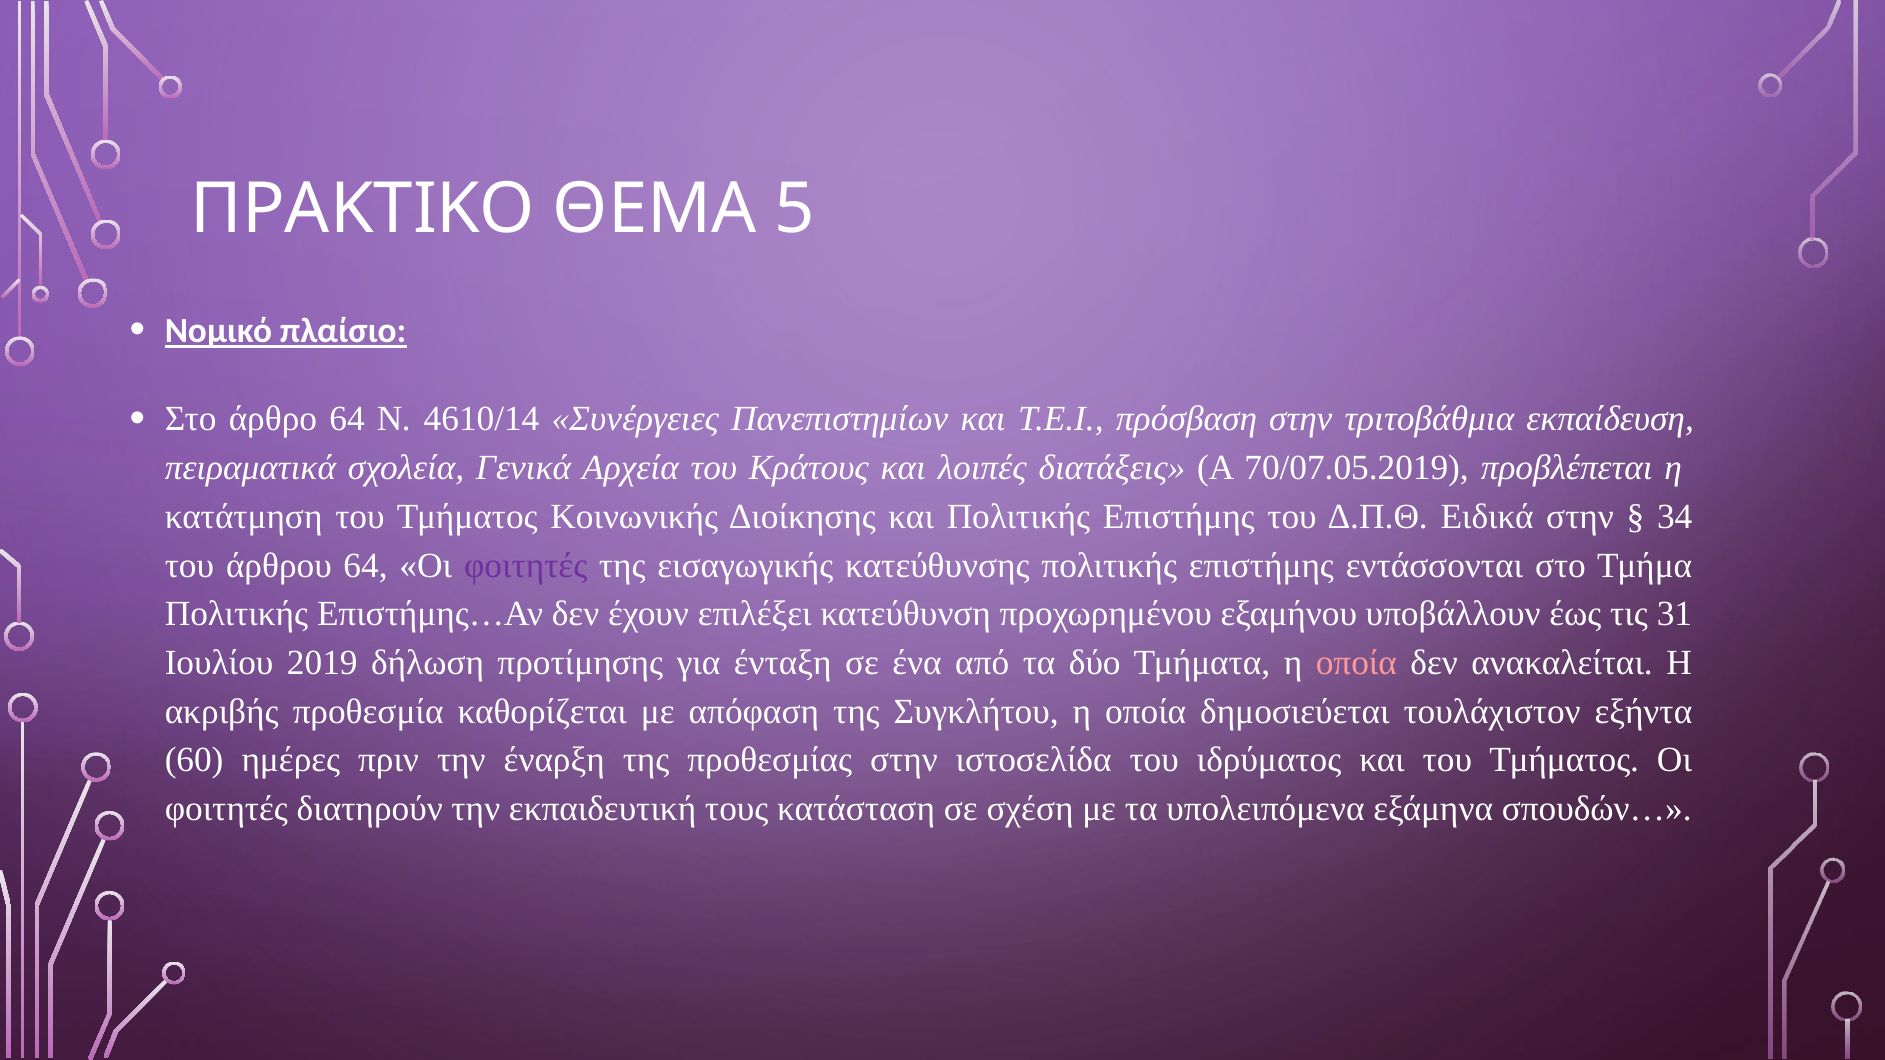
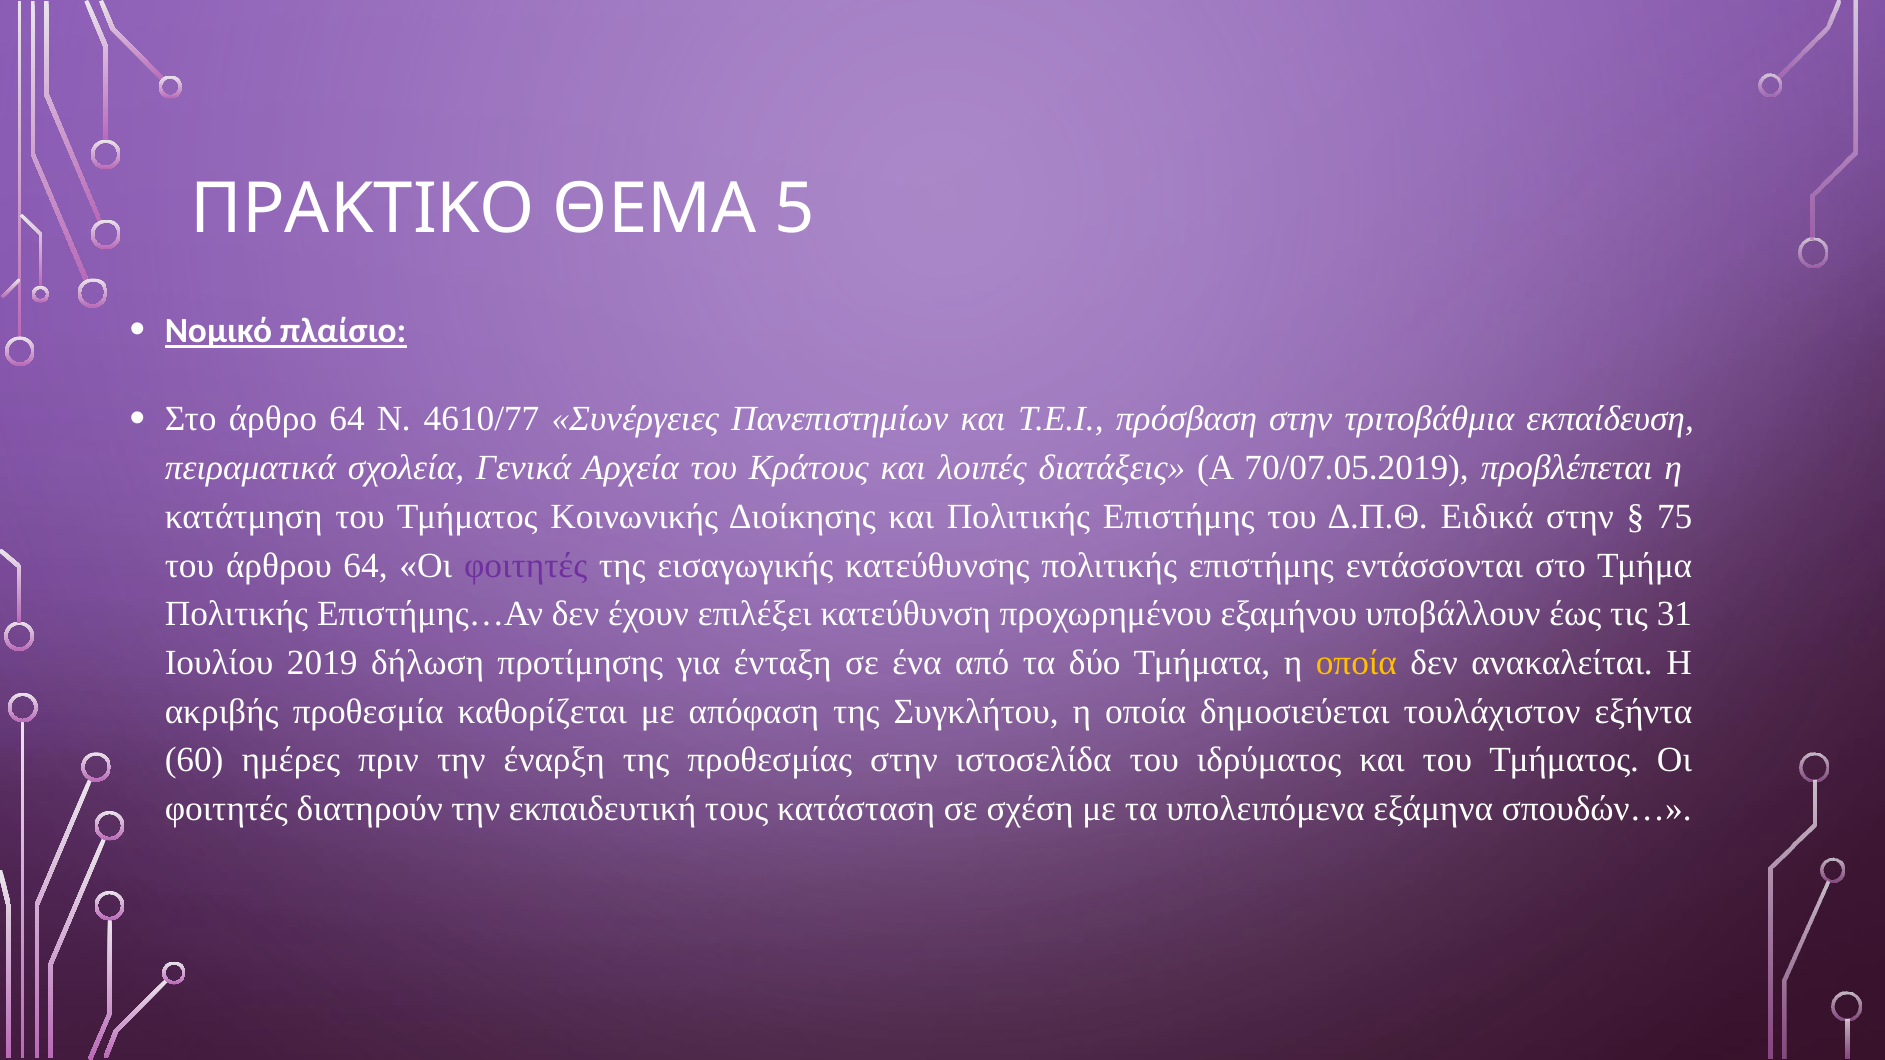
4610/14: 4610/14 -> 4610/77 (482, 419)
34: 34 -> 75 (1675, 517)
οποία colour: pink -> yellow (1356, 663)
